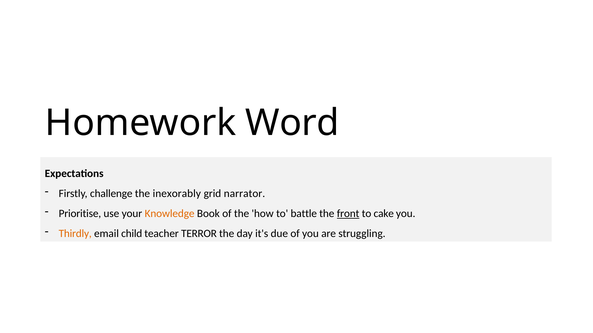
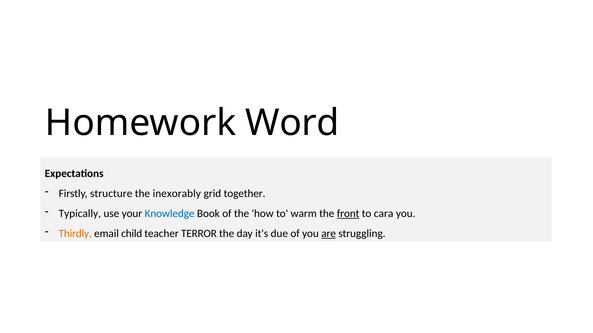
challenge: challenge -> structure (111, 194)
narrator: narrator -> together (245, 194)
Prioritise: Prioritise -> Typically (80, 214)
Knowledge colour: orange -> blue (170, 214)
battle: battle -> warm (304, 214)
cake: cake -> cara (384, 214)
are underline: none -> present (329, 234)
